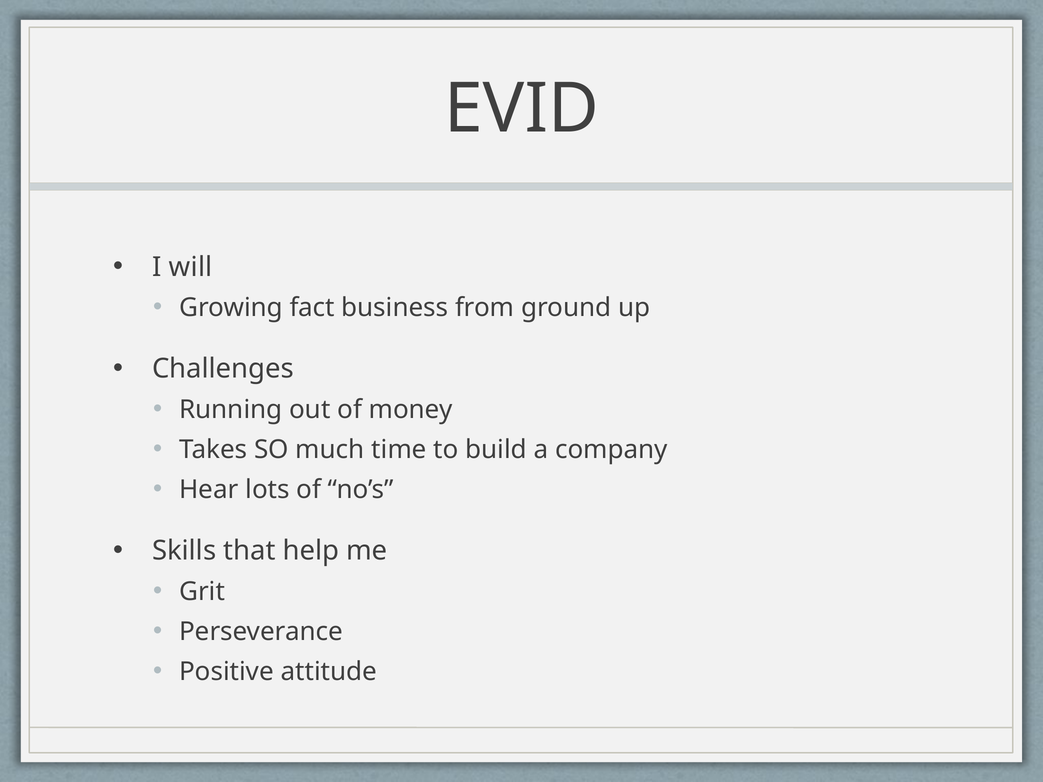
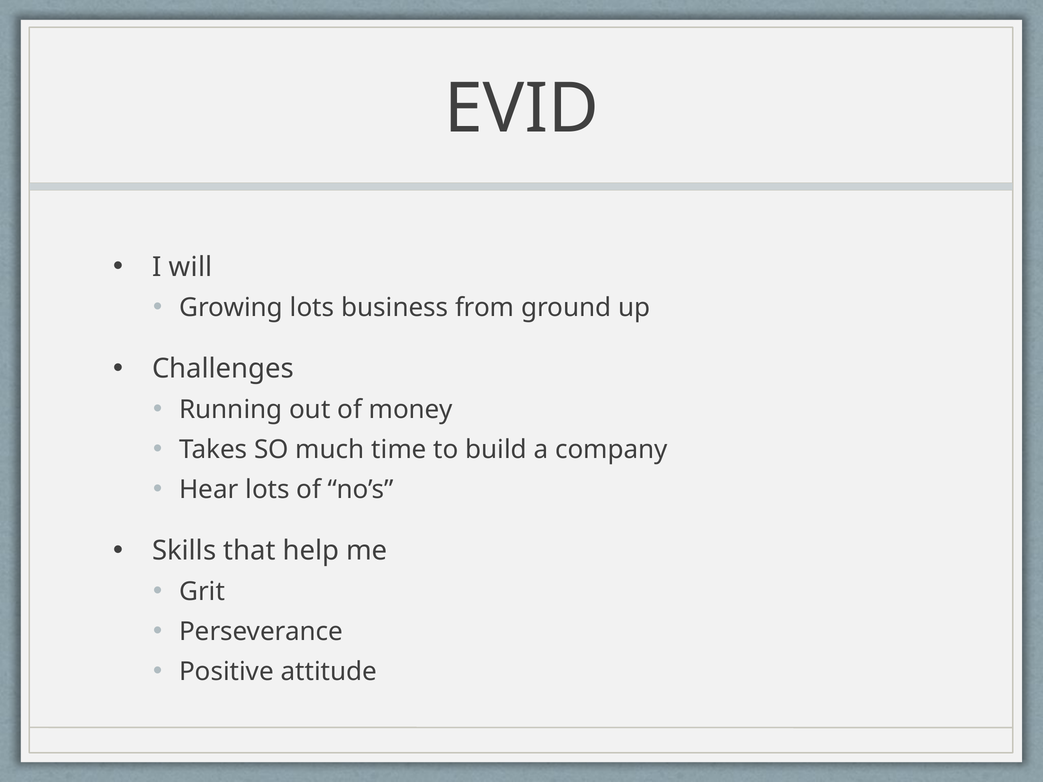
Growing fact: fact -> lots (312, 308)
